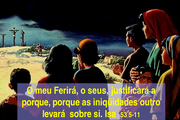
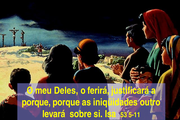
Ferirá: Ferirá -> Deles (66, 91)
seus: seus -> ferirá (98, 91)
